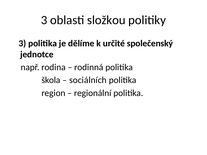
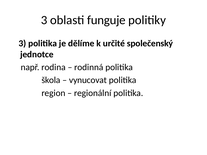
složkou: složkou -> funguje (106, 20)
sociálních: sociálních -> vynucovat (88, 80)
